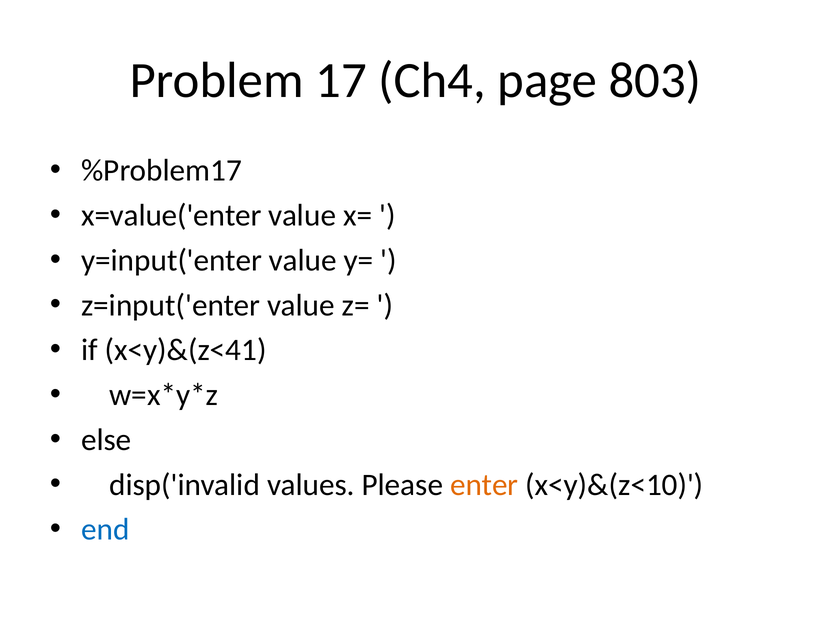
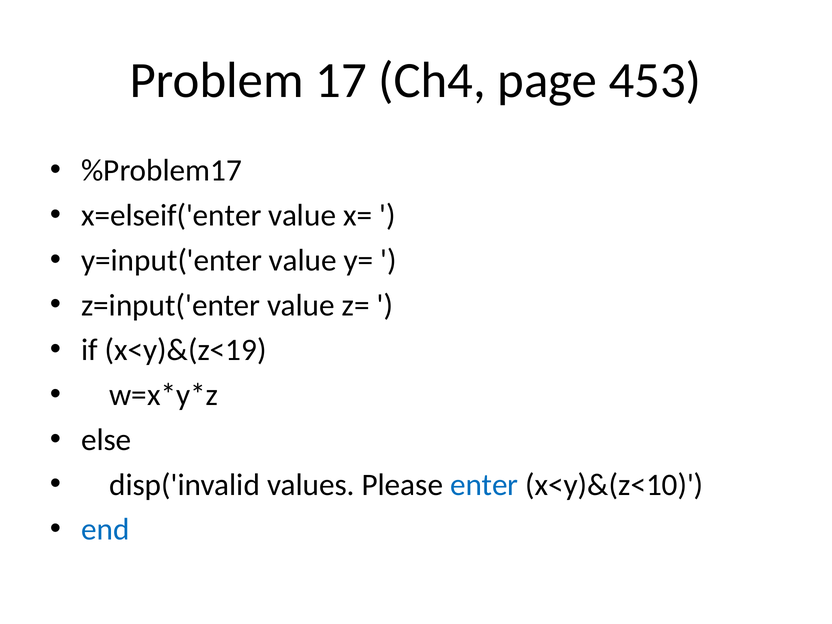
803: 803 -> 453 (655, 81)
x=value('enter: x=value('enter -> x=elseif('enter (171, 216)
x<y)&(z<41: x<y)&(z<41 -> x<y)&(z<19 (186, 350)
enter colour: orange -> blue (484, 485)
